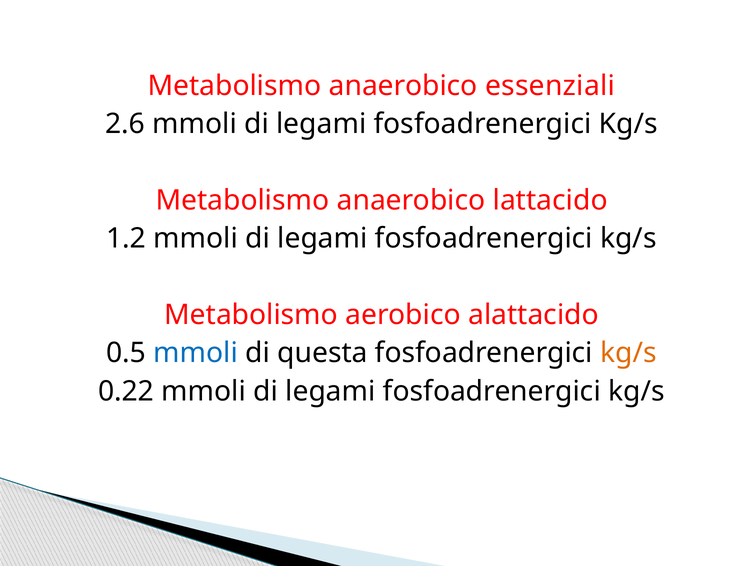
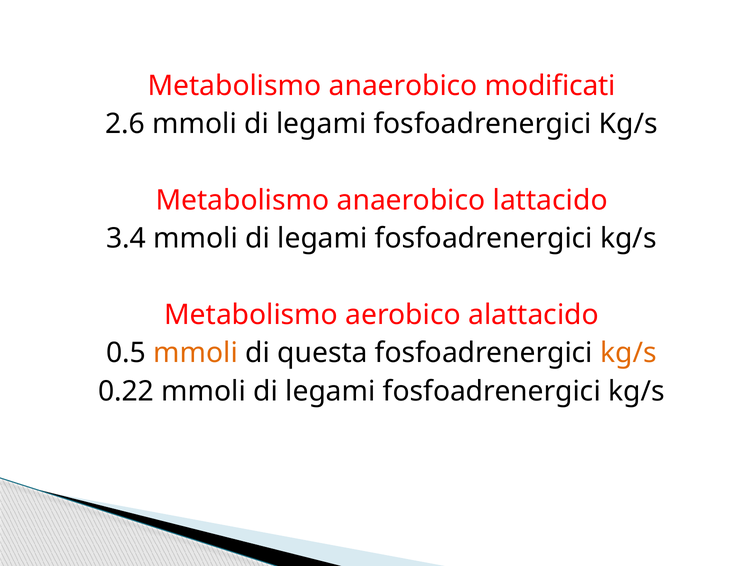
essenziali: essenziali -> modificati (550, 86)
1.2: 1.2 -> 3.4 (126, 238)
mmoli colour: blue -> orange (196, 353)
